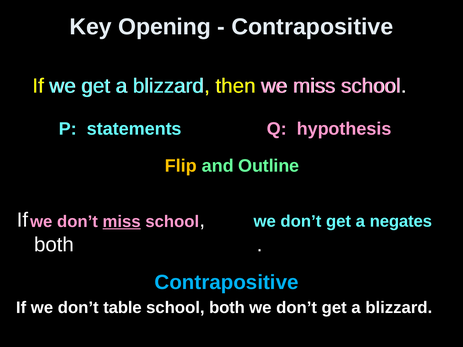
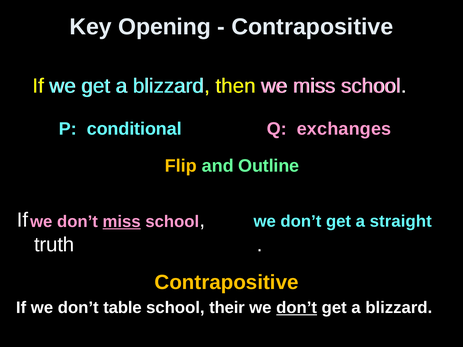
statements: statements -> conditional (134, 129)
hypothesis: hypothesis -> exchanges (344, 129)
negates: negates -> straight (401, 221)
both: both -> truth (54, 245)
Contrapositive colour: light blue -> yellow (227, 282)
school both: both -> their (227, 308)
don’t underline: none -> present (297, 308)
